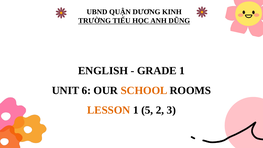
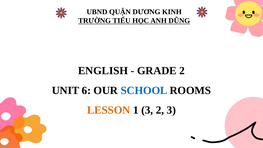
GRADE 1: 1 -> 2 (182, 71)
SCHOOL colour: orange -> blue (144, 90)
1 5: 5 -> 3 (147, 110)
